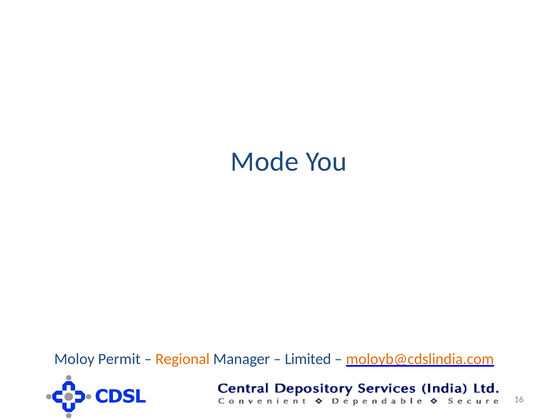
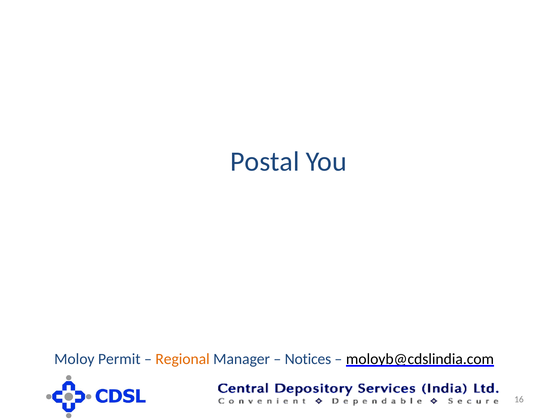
Mode: Mode -> Postal (265, 162)
Limited: Limited -> Notices (308, 359)
moloyb@cdslindia.com colour: orange -> black (420, 359)
